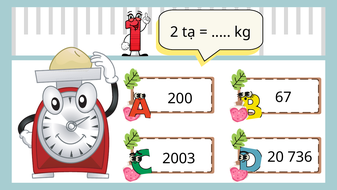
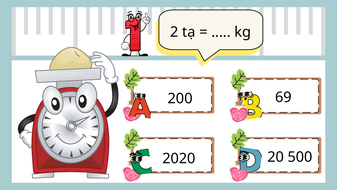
67: 67 -> 69 (283, 97)
2003: 2003 -> 2020 (179, 158)
736: 736 -> 500 (300, 157)
